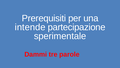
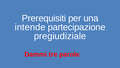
sperimentale: sperimentale -> pregiudiziale (60, 36)
